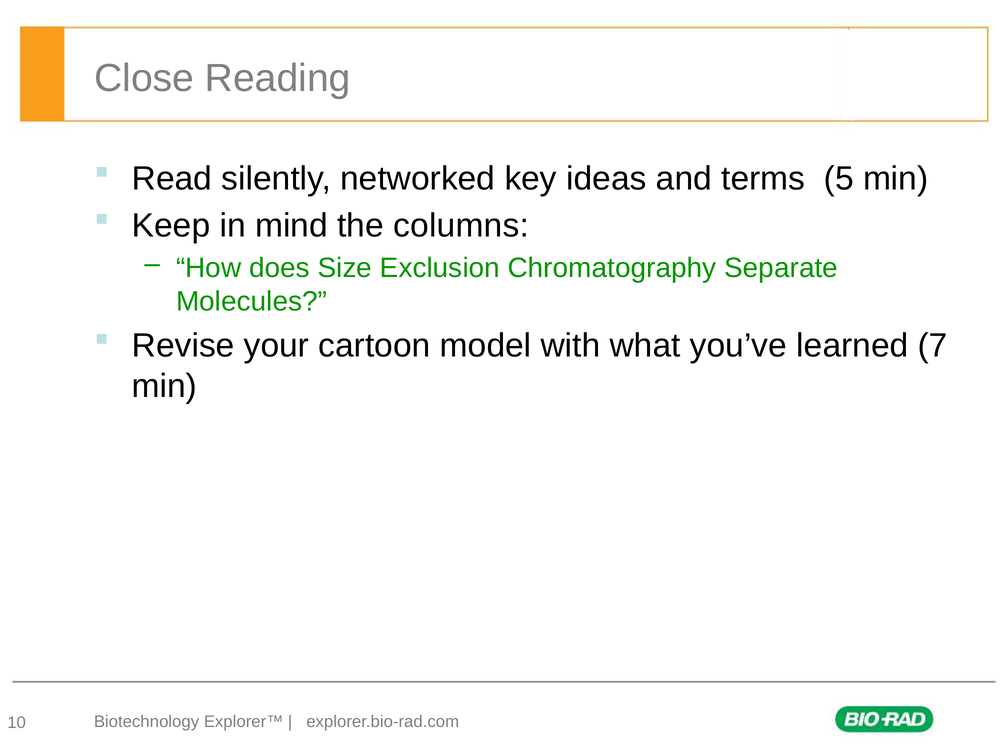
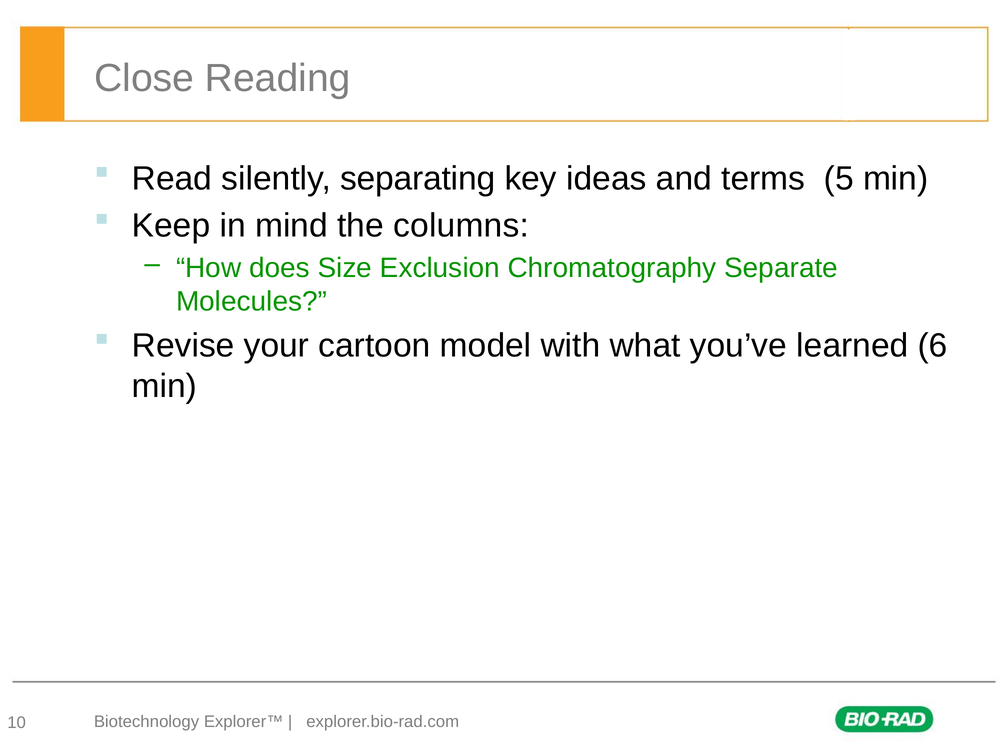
networked: networked -> separating (418, 179)
7: 7 -> 6 (933, 346)
